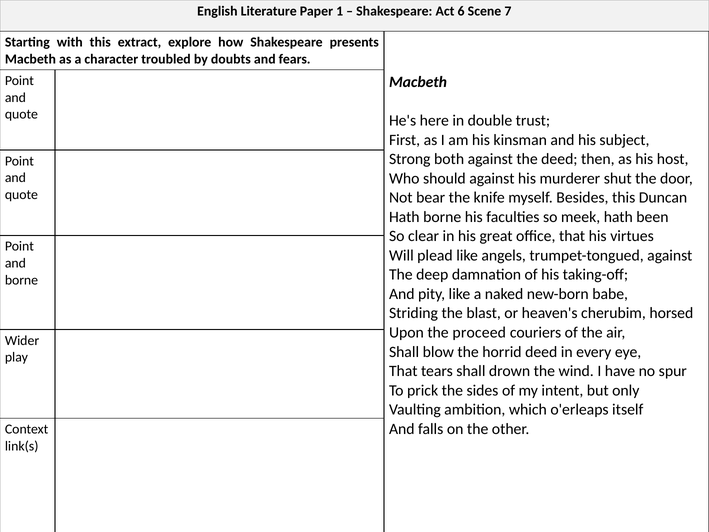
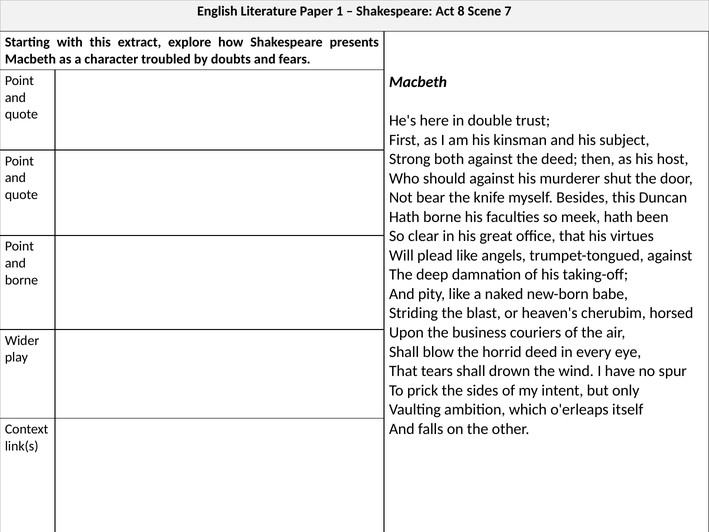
6: 6 -> 8 (461, 11)
proceed: proceed -> business (479, 332)
